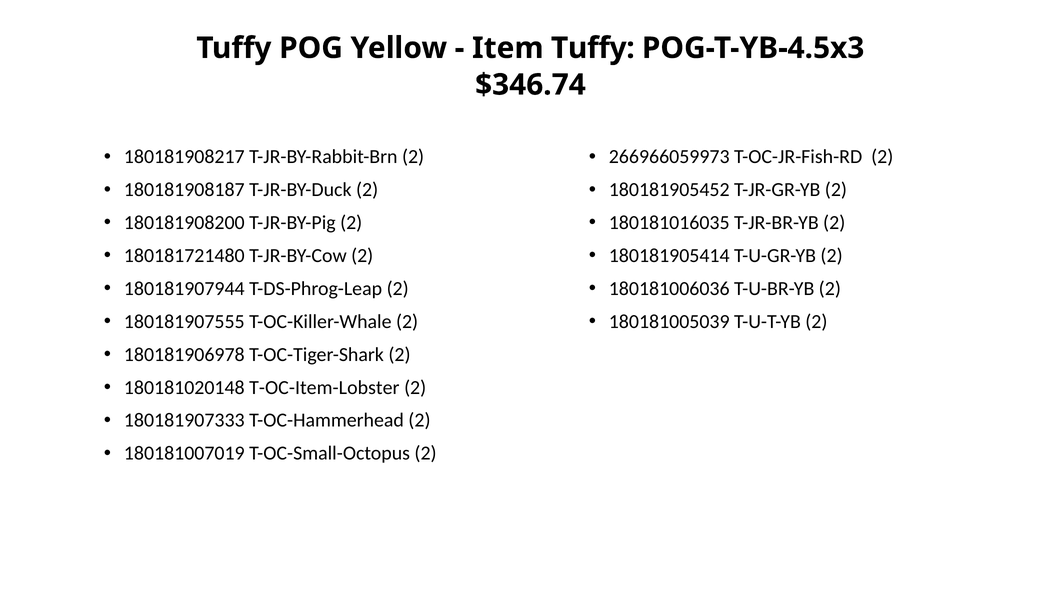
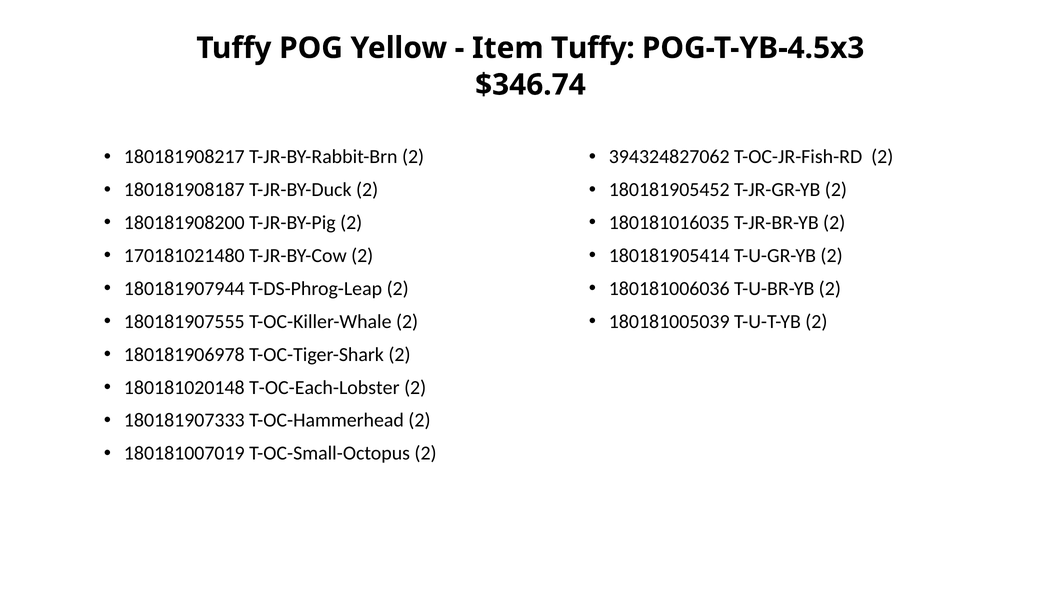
266966059973: 266966059973 -> 394324827062 (669, 157)
180181721480: 180181721480 -> 170181021480 (184, 256)
T-OC-Item-Lobster: T-OC-Item-Lobster -> T-OC-Each-Lobster (324, 387)
